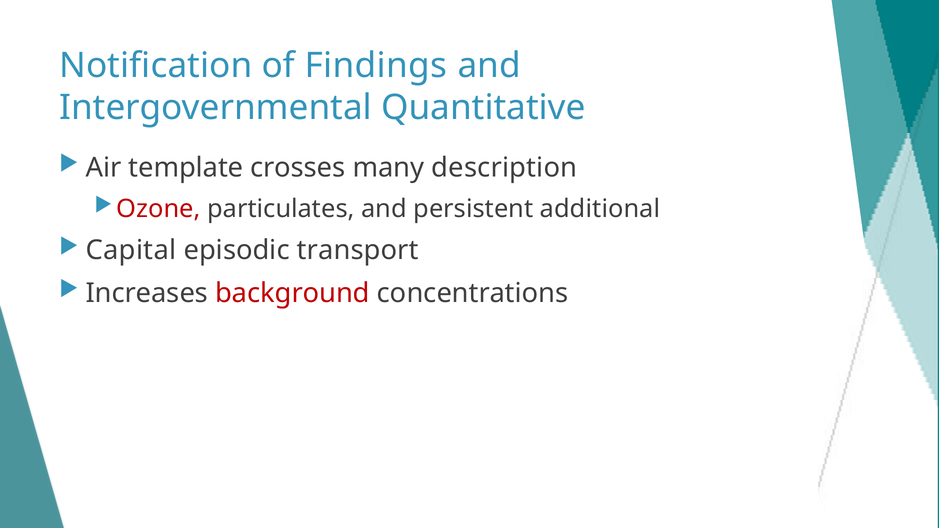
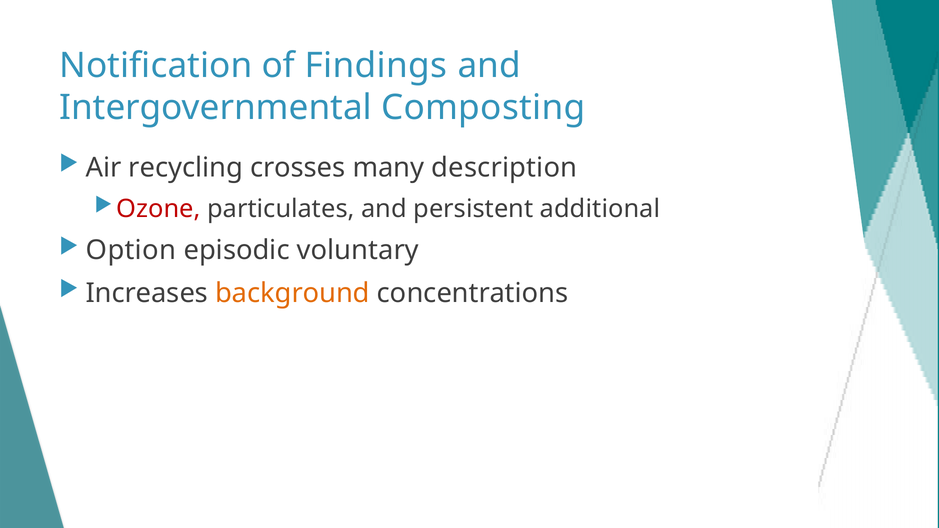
Quantitative: Quantitative -> Composting (483, 108)
template: template -> recycling (186, 168)
Capital: Capital -> Option (131, 251)
transport: transport -> voluntary (358, 251)
background colour: red -> orange (292, 293)
